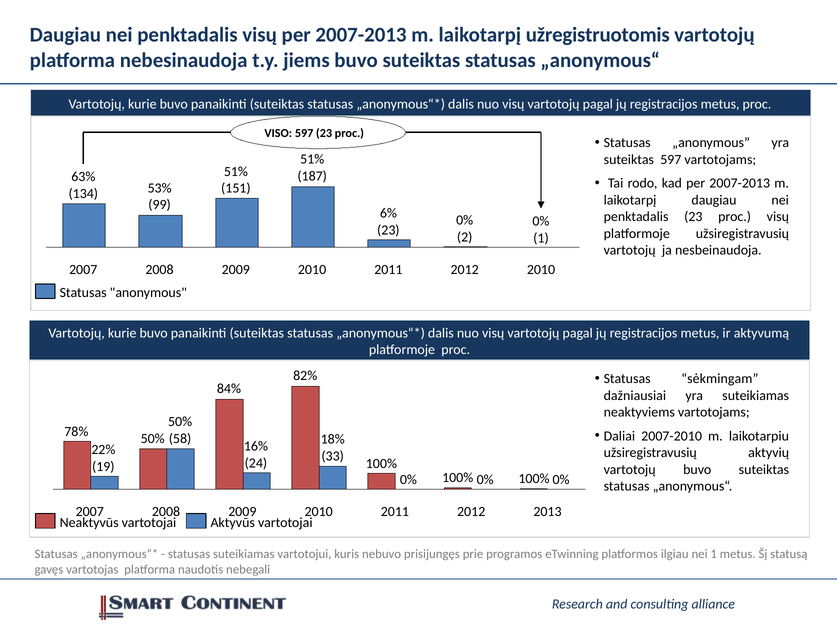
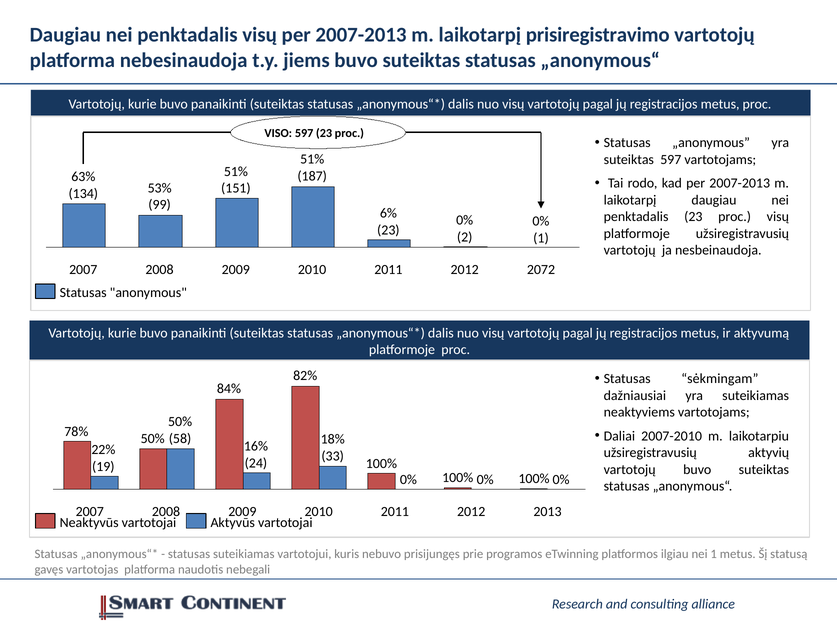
užregistruotomis: užregistruotomis -> prisiregistravimo (598, 35)
2010: 2010 -> 2072 (541, 270)
